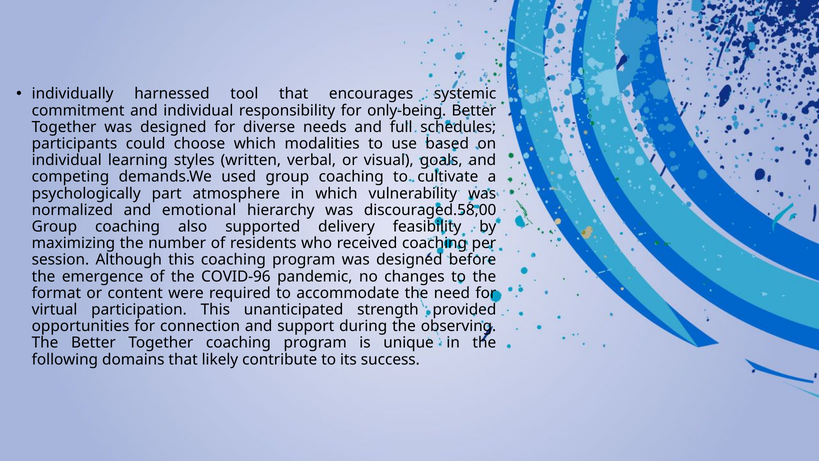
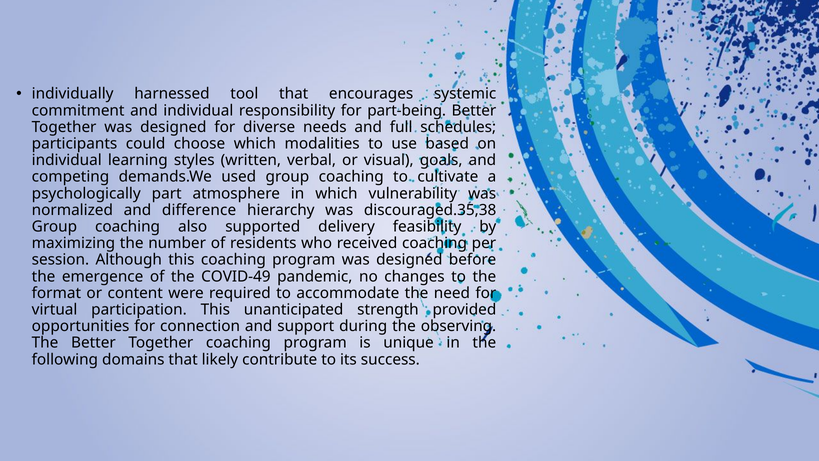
only-being: only-being -> part-being (407, 110)
emotional: emotional -> difference (199, 210)
discouraged.58,00: discouraged.58,00 -> discouraged.35,38 (430, 210)
COVID-96: COVID-96 -> COVID-49 (236, 276)
